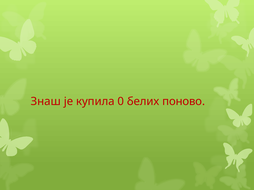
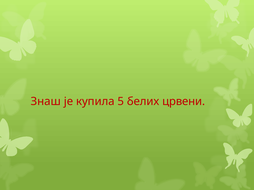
0: 0 -> 5 (121, 102)
поново: поново -> црвени (184, 102)
